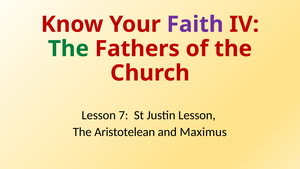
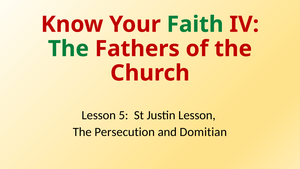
Faith colour: purple -> green (195, 24)
7: 7 -> 5 (123, 115)
Aristotelean: Aristotelean -> Persecution (125, 132)
Maximus: Maximus -> Domitian (203, 132)
